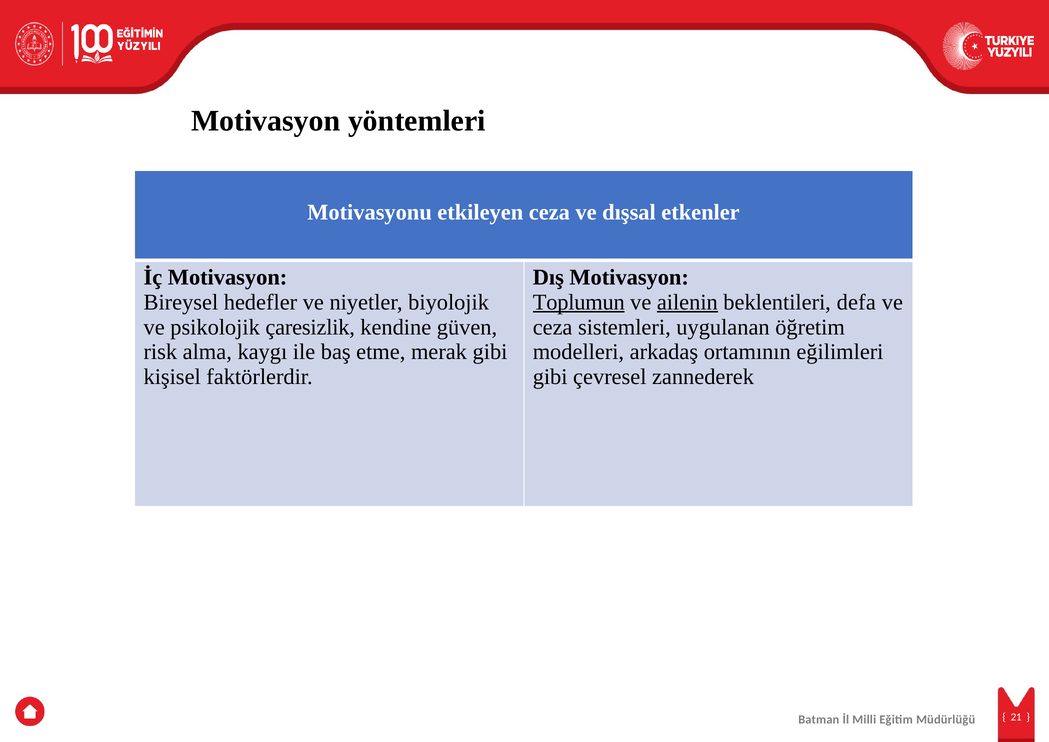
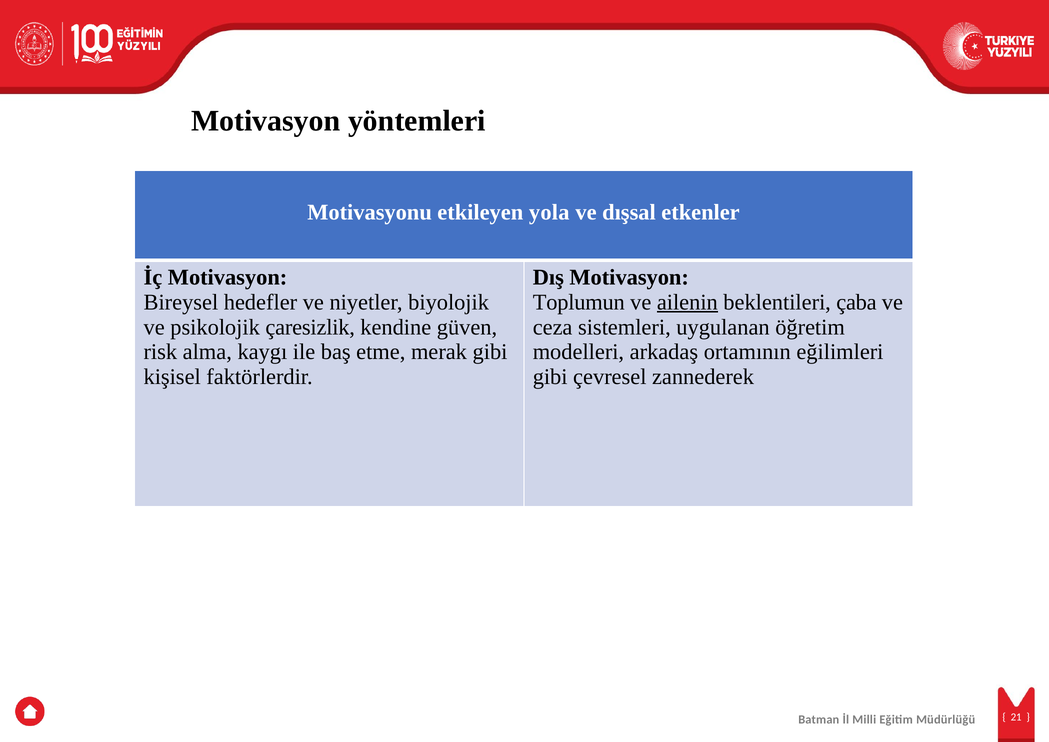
etkileyen ceza: ceza -> yola (549, 212)
Toplumun underline: present -> none (579, 302)
defa: defa -> çaba (856, 302)
